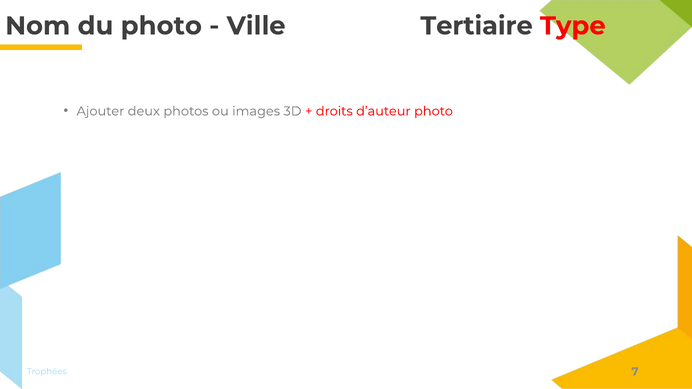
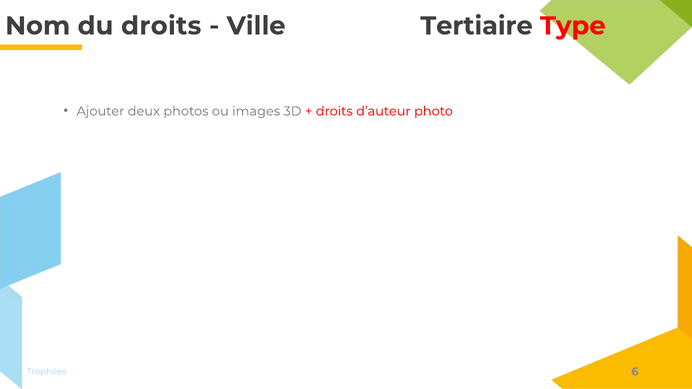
du photo: photo -> droits (161, 26)
7: 7 -> 6 (635, 372)
